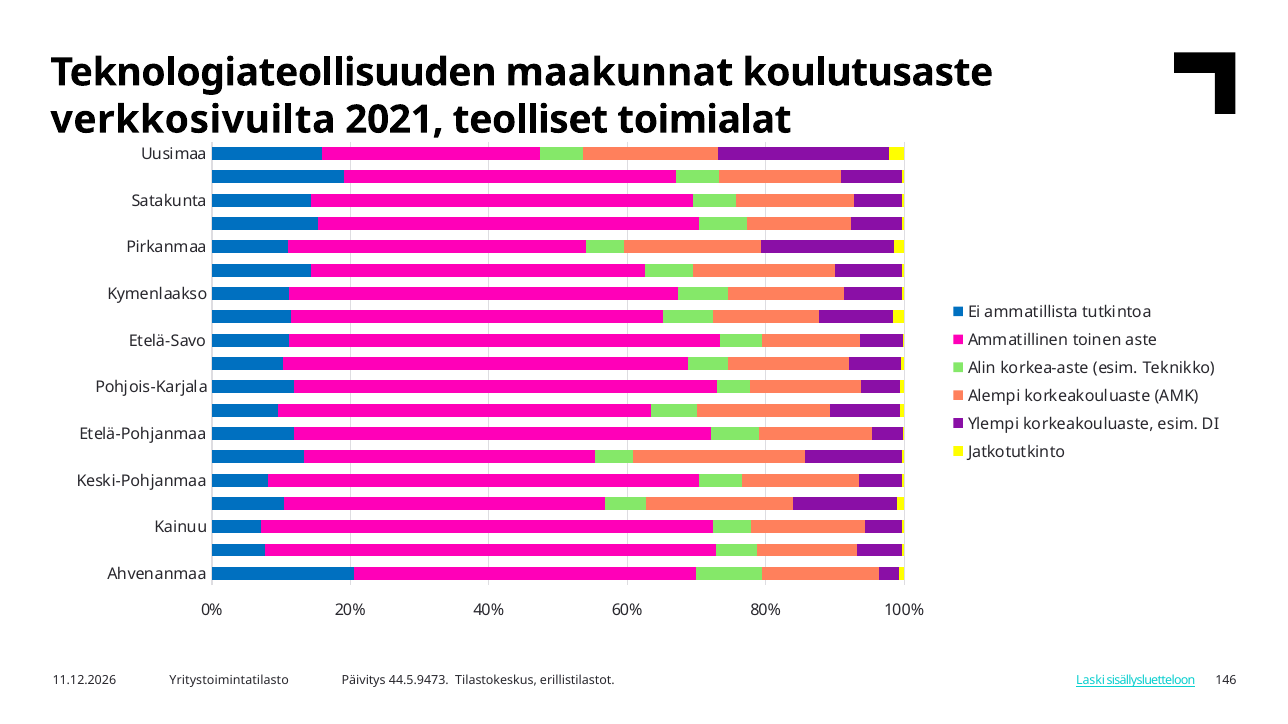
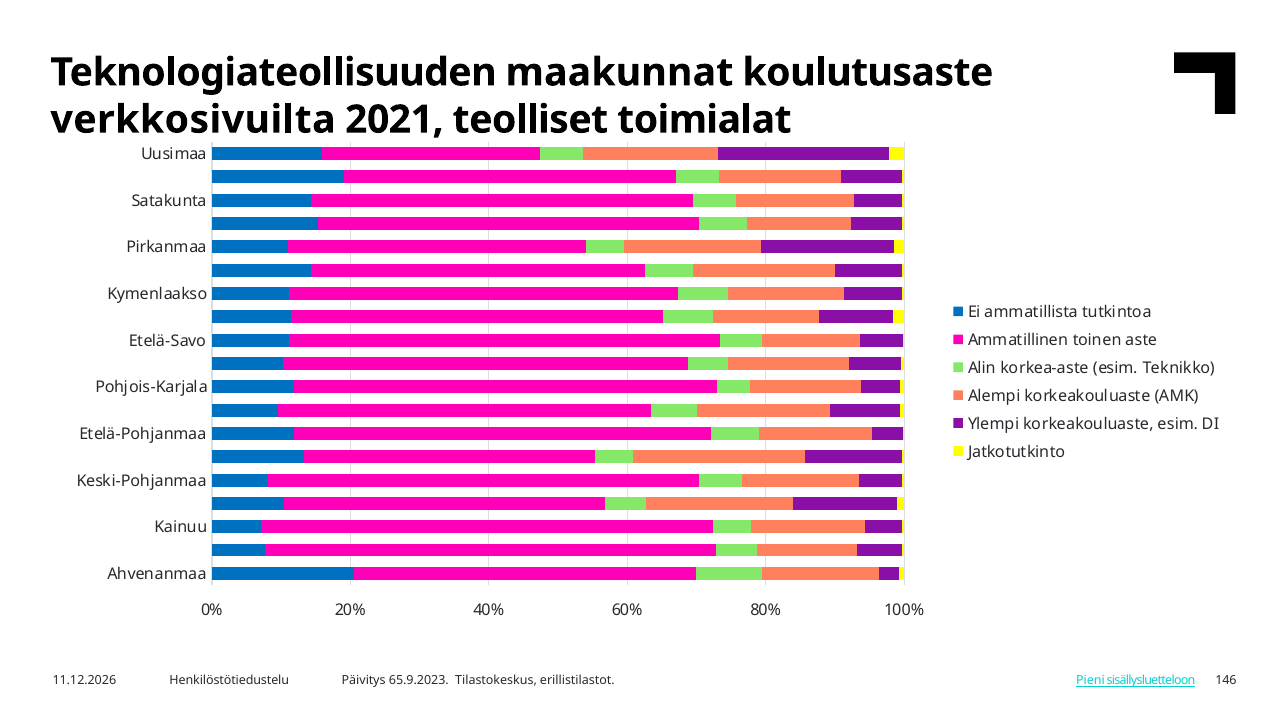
Yritystoimintatilasto: Yritystoimintatilasto -> Henkilöstötiedustelu (229, 681)
44.5.9473: 44.5.9473 -> 65.9.2023 (419, 681)
Laski: Laski -> Pieni (1091, 681)
